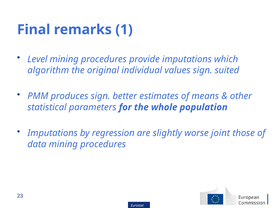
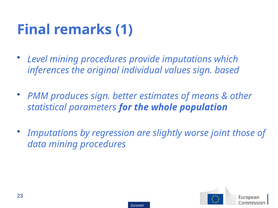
algorithm: algorithm -> inferences (48, 70)
suited: suited -> based (227, 70)
